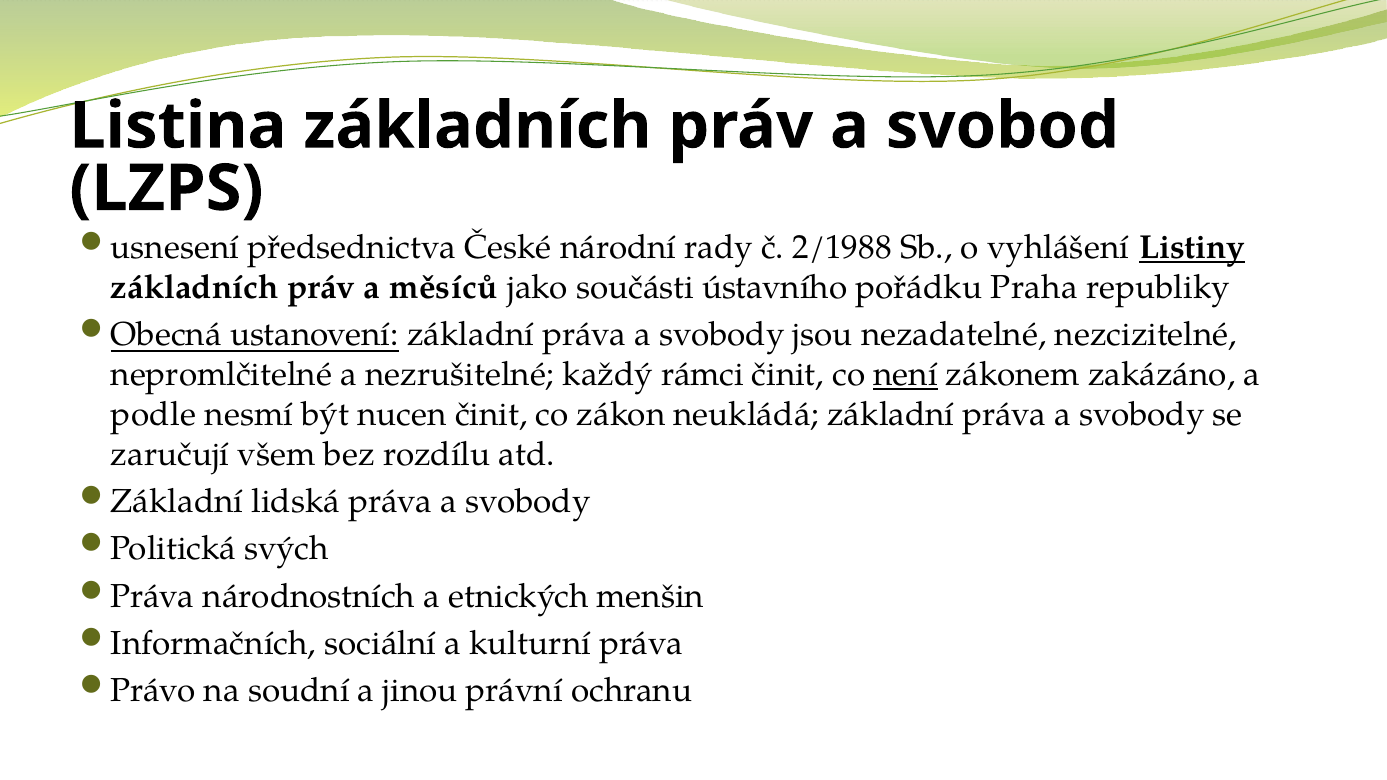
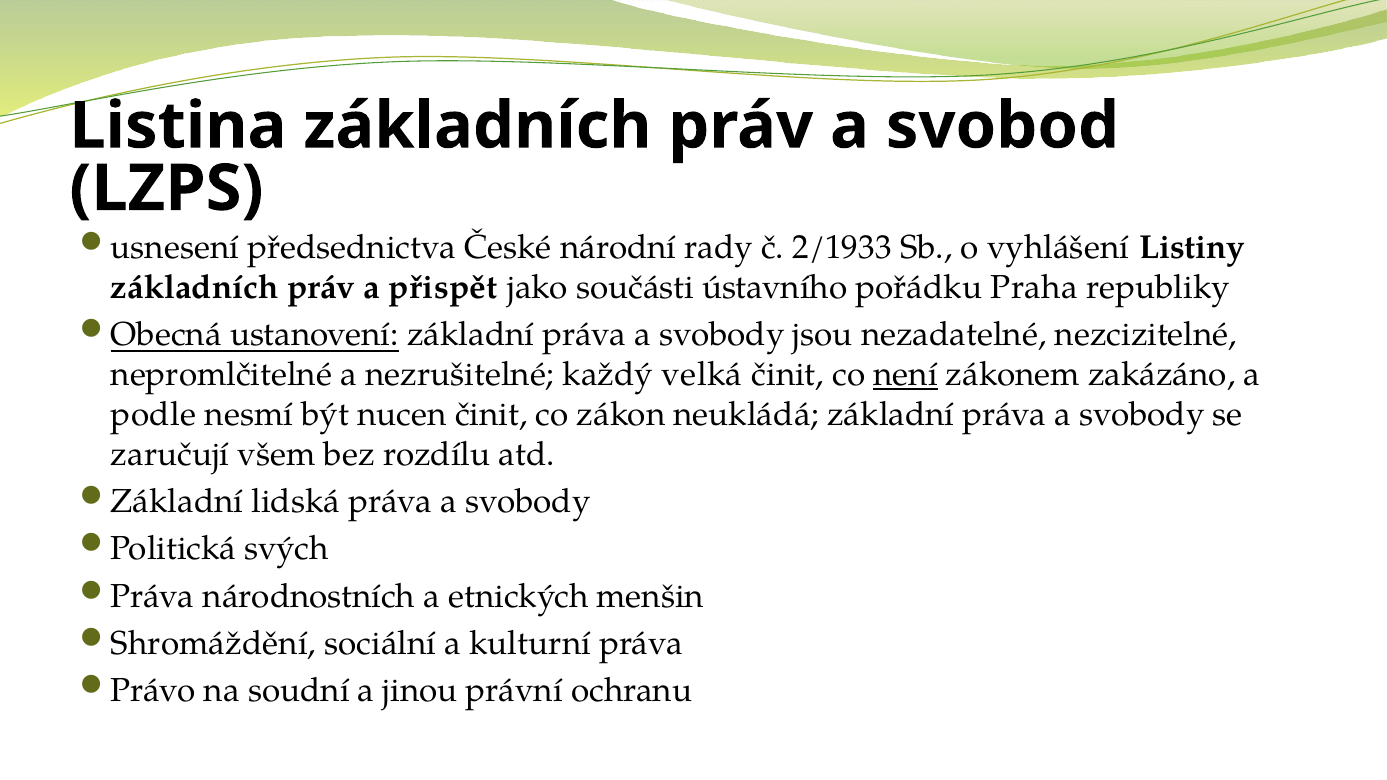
2/1988: 2/1988 -> 2/1933 (842, 248)
Listiny underline: present -> none (1192, 248)
měsíců: měsíců -> přispět (443, 287)
rámci: rámci -> velká (702, 375)
Informačních: Informačních -> Shromáždění (213, 644)
